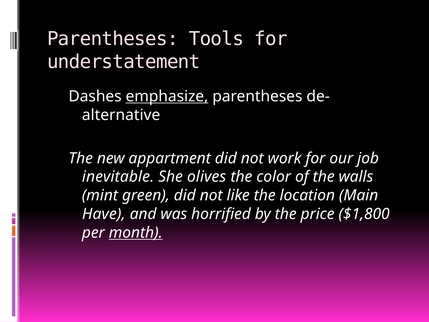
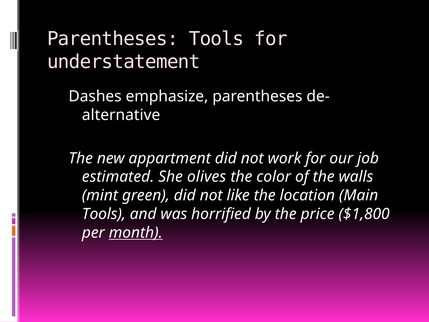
emphasize underline: present -> none (167, 96)
inevitable: inevitable -> estimated (118, 177)
Have: Have -> Tools (104, 214)
